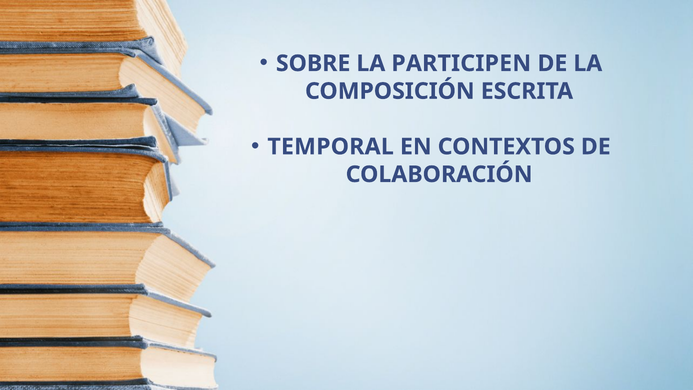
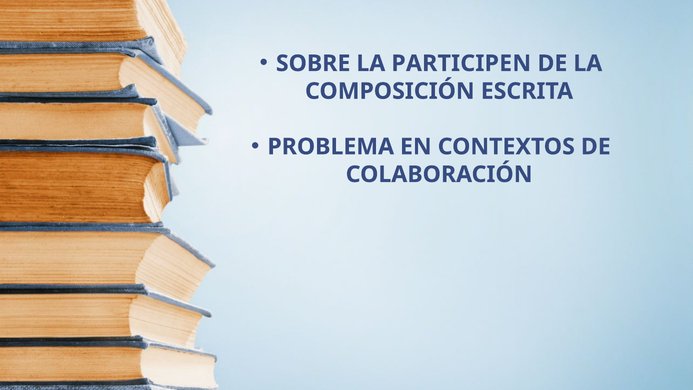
TEMPORAL: TEMPORAL -> PROBLEMA (331, 147)
